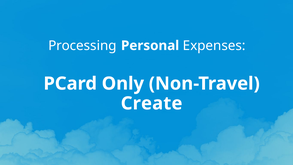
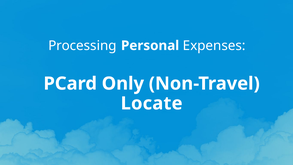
Create: Create -> Locate (152, 103)
